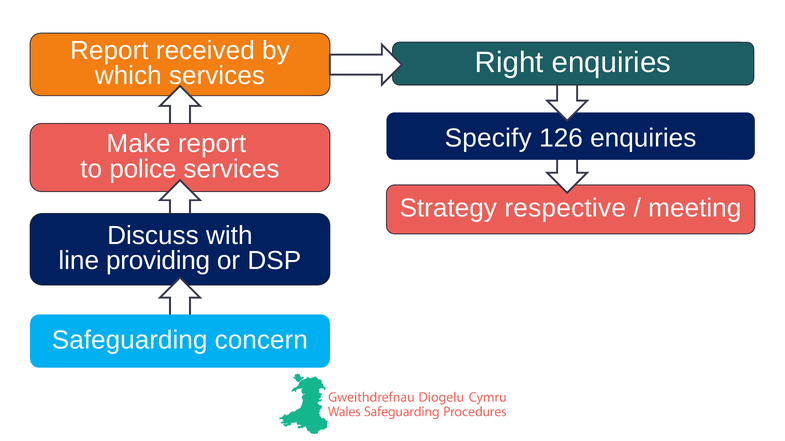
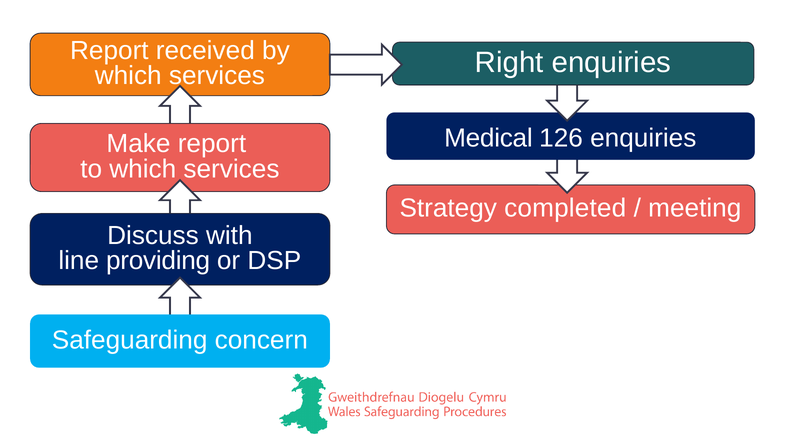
Specify: Specify -> Medical (488, 138)
to police: police -> which (143, 169)
respective: respective -> completed (565, 209)
